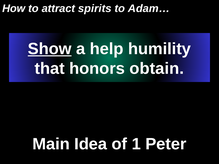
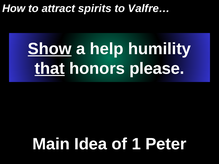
Adam…: Adam… -> Valfre… (149, 8)
that underline: none -> present (50, 69)
obtain: obtain -> please (157, 69)
